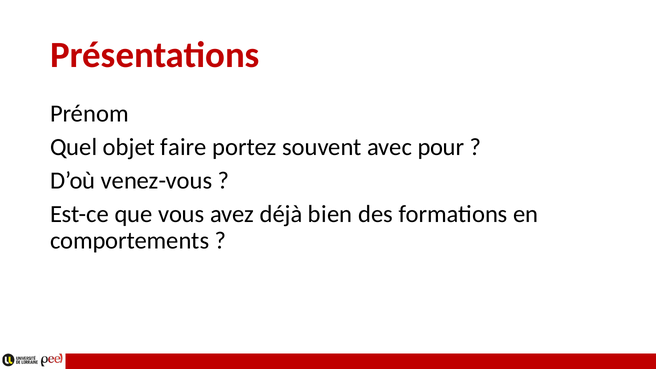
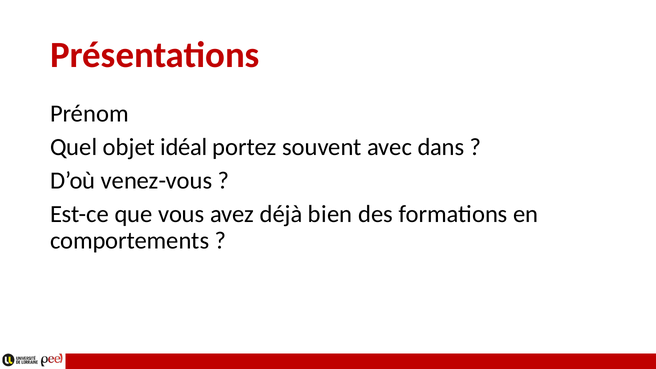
faire: faire -> idéal (184, 147)
pour: pour -> dans (441, 147)
